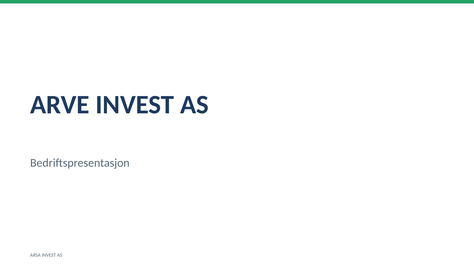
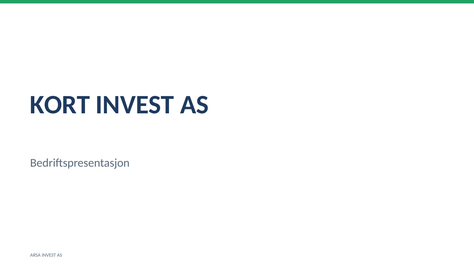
ARVE: ARVE -> KORT (60, 105)
